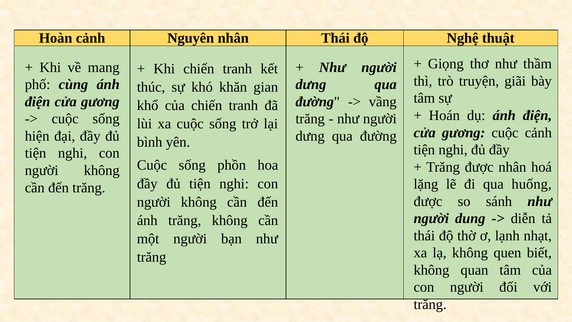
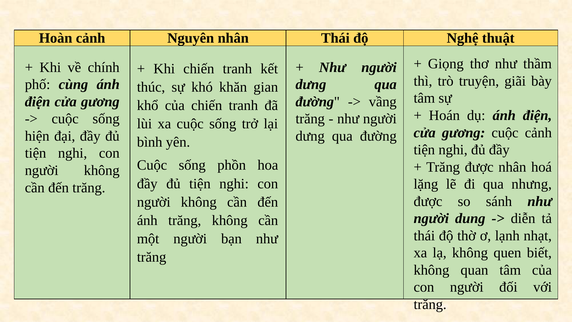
mang: mang -> chính (104, 67)
huống: huống -> nhưng (532, 184)
